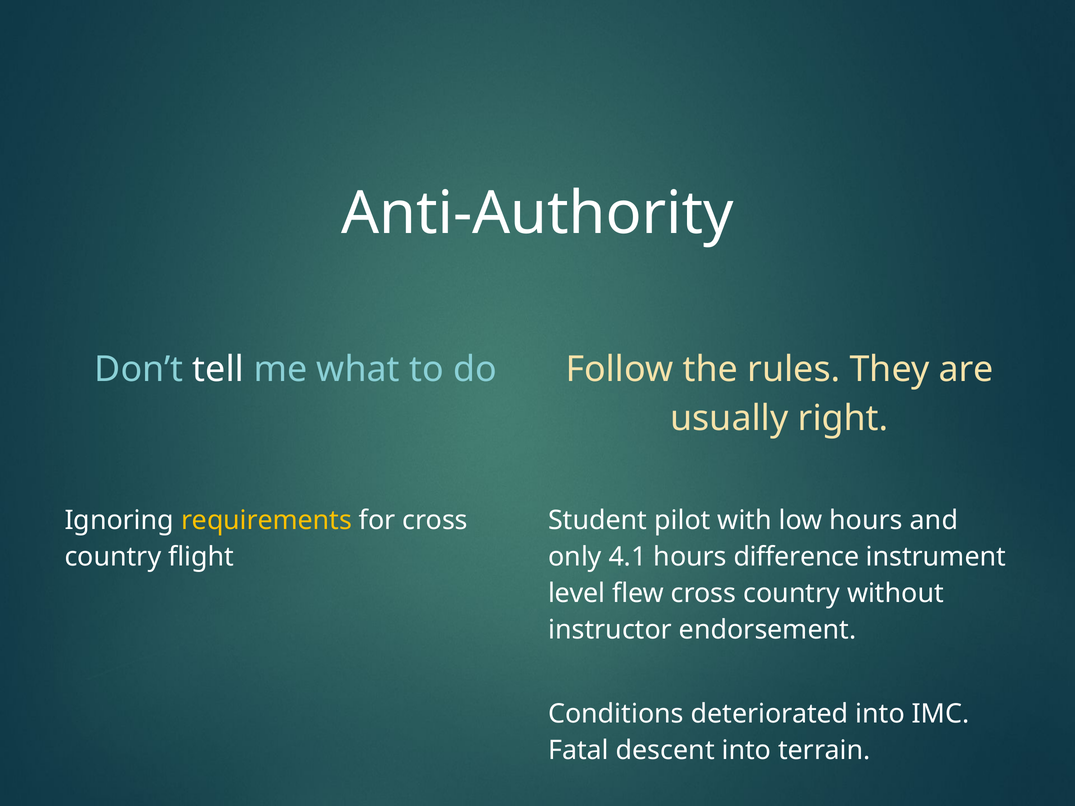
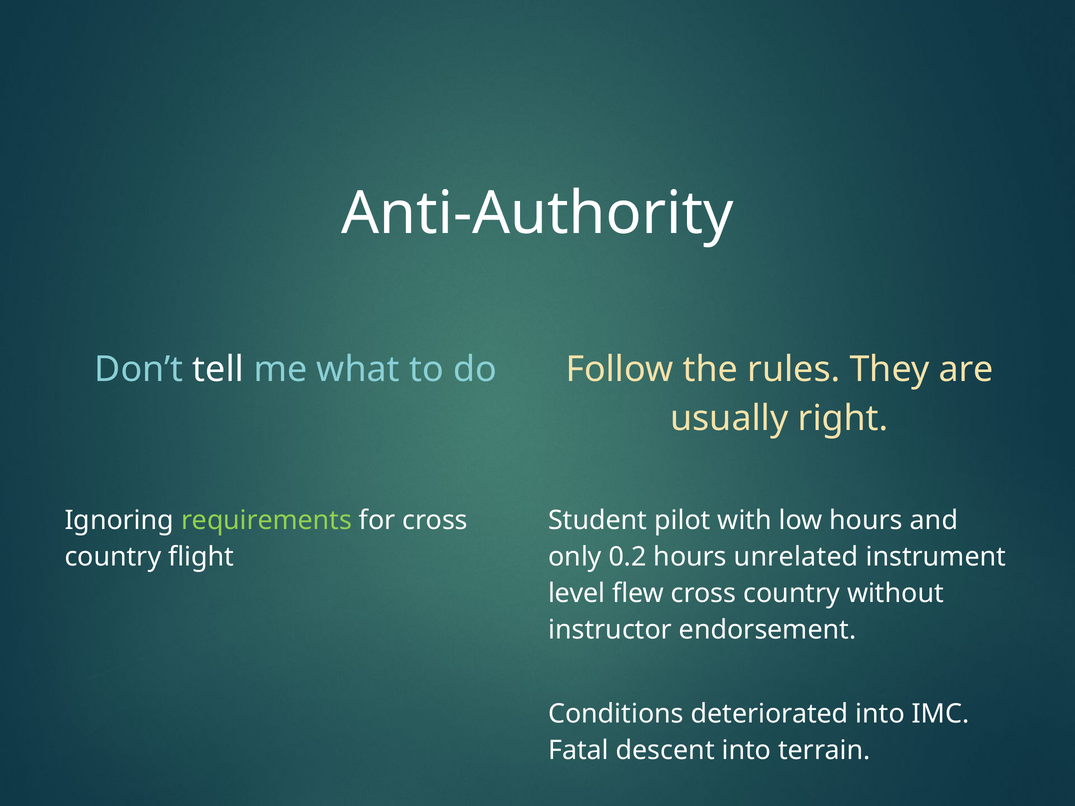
requirements colour: yellow -> light green (266, 520)
4.1: 4.1 -> 0.2 (628, 557)
difference: difference -> unrelated (796, 557)
